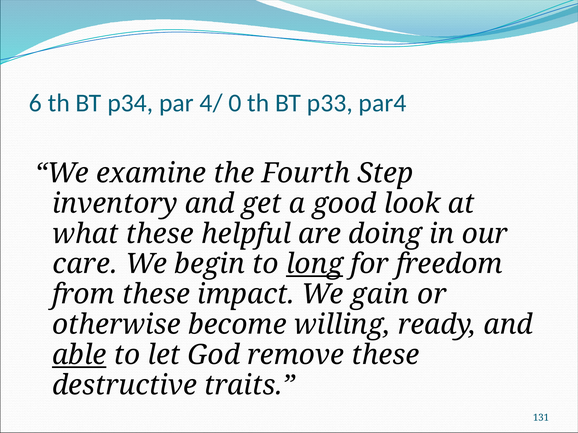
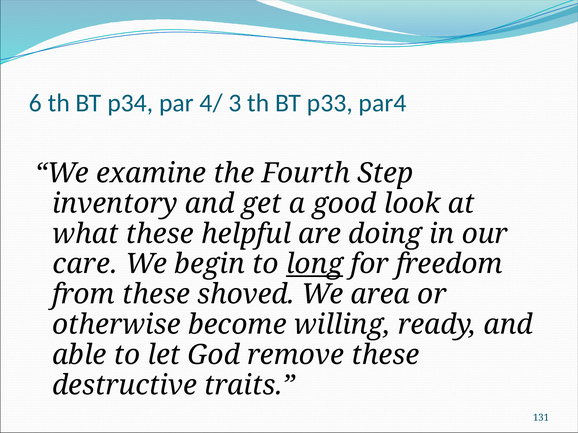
0: 0 -> 3 (235, 103)
impact: impact -> shoved (246, 295)
gain: gain -> area (380, 295)
able underline: present -> none (79, 355)
